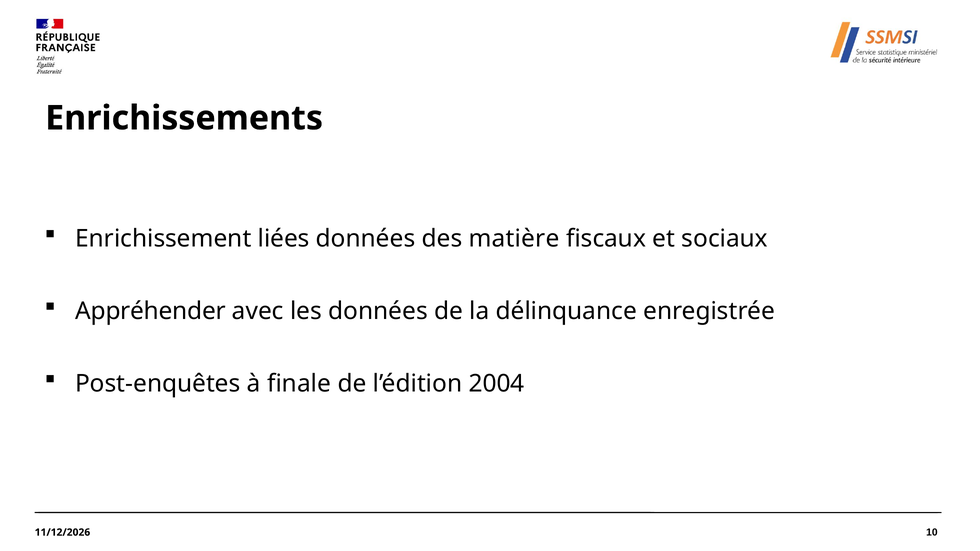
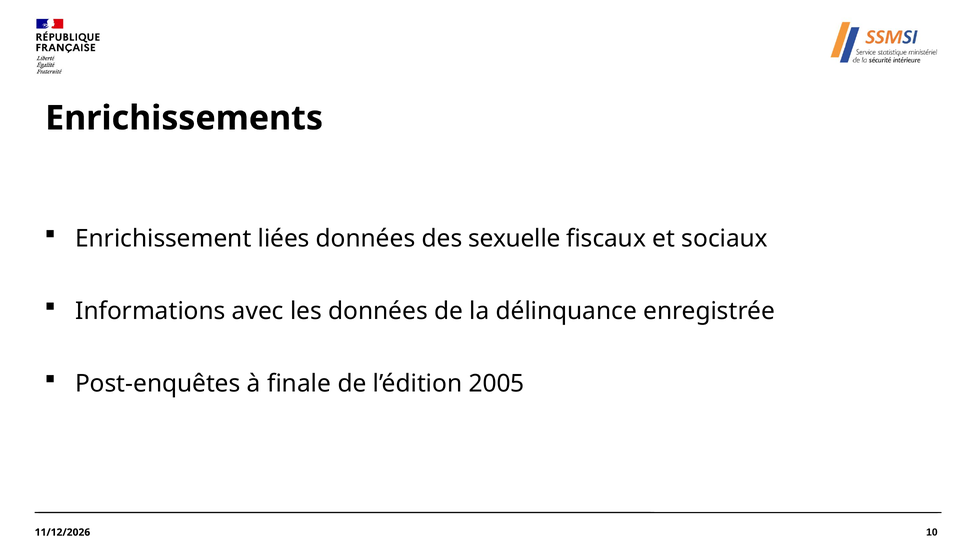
matière: matière -> sexuelle (514, 239)
Appréhender: Appréhender -> Informations (150, 311)
2004: 2004 -> 2005 (497, 384)
